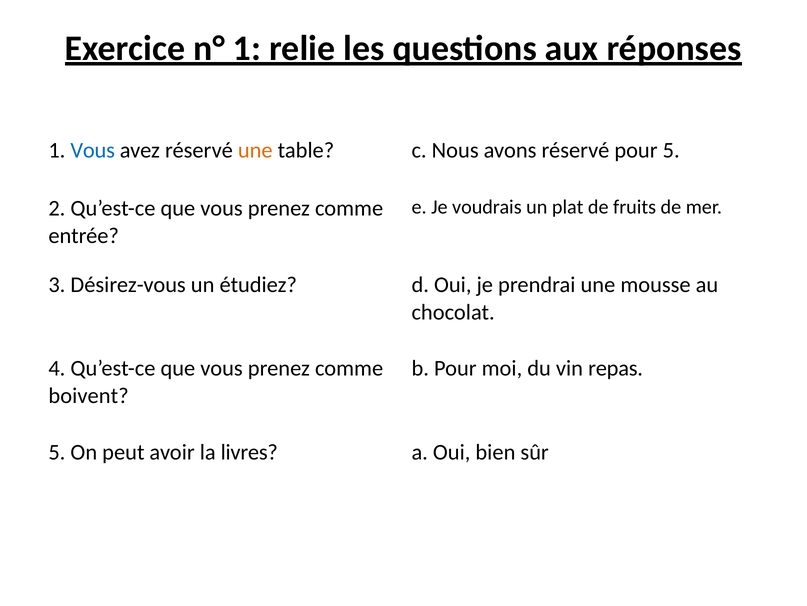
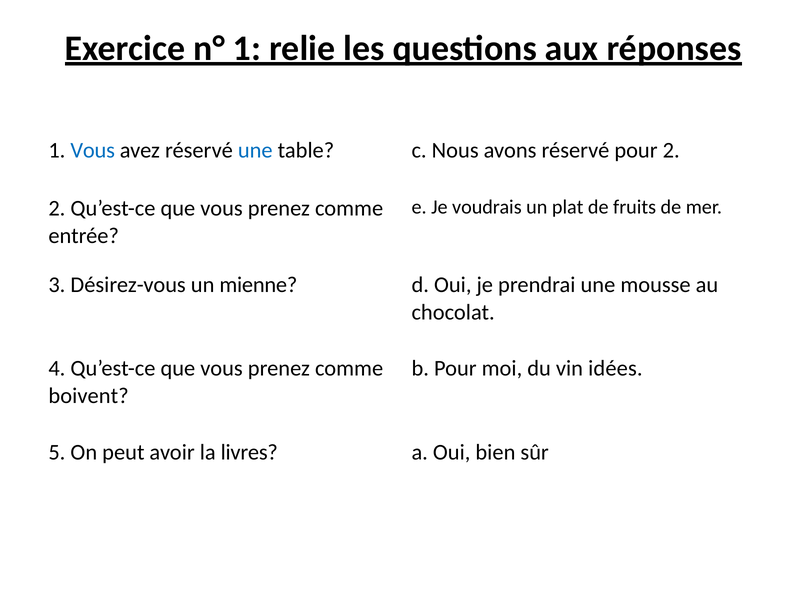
une colour: orange -> blue (255, 150)
pour 5: 5 -> 2 (671, 150)
étudiez: étudiez -> mienne (258, 284)
repas: repas -> idées (615, 368)
